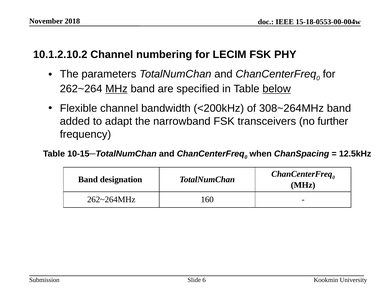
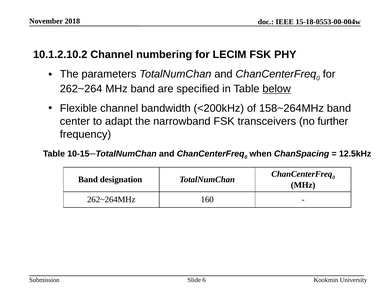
MHz underline: present -> none (117, 89)
308~264MHz: 308~264MHz -> 158~264MHz (291, 109)
added: added -> center (75, 122)
